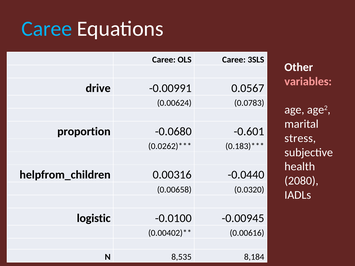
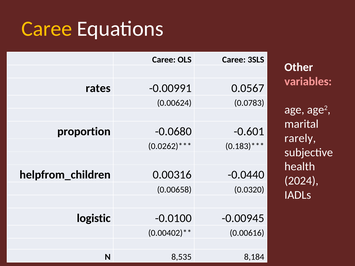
Caree colour: light blue -> yellow (47, 29)
drive: drive -> rates (98, 88)
stress: stress -> rarely (300, 138)
2080: 2080 -> 2024 (301, 181)
